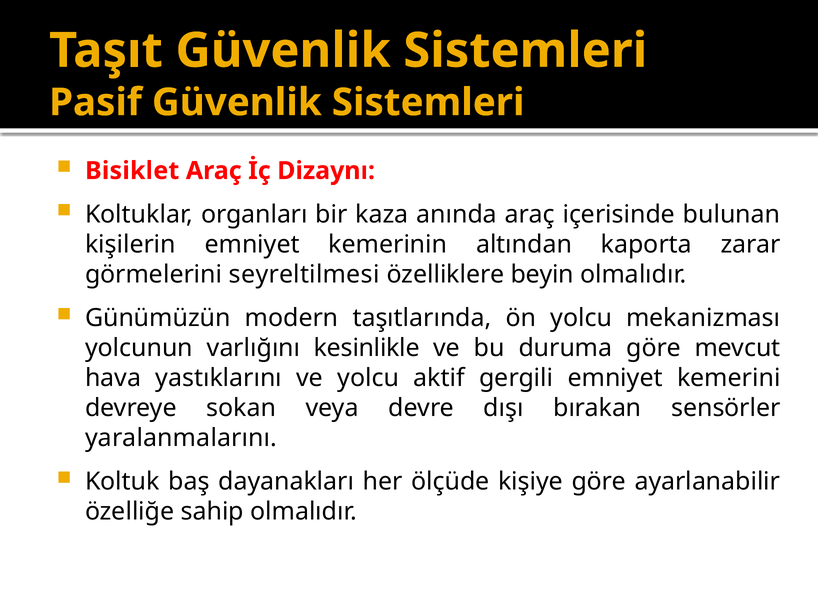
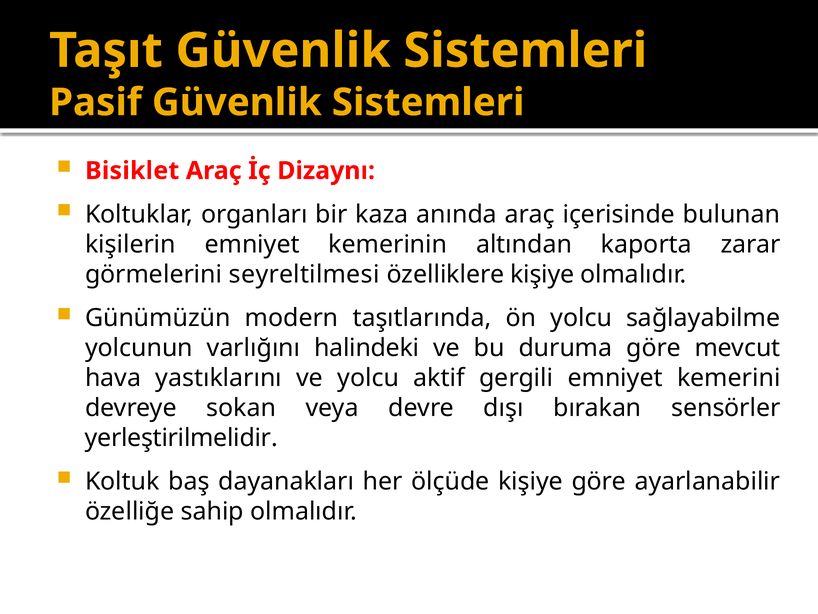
özelliklere beyin: beyin -> kişiye (542, 274)
mekanizması: mekanizması -> sağlayabilme (703, 318)
kesinlikle: kesinlikle -> halindeki (367, 348)
yaralanmalarını: yaralanmalarını -> yerleştirilmelidir (181, 438)
